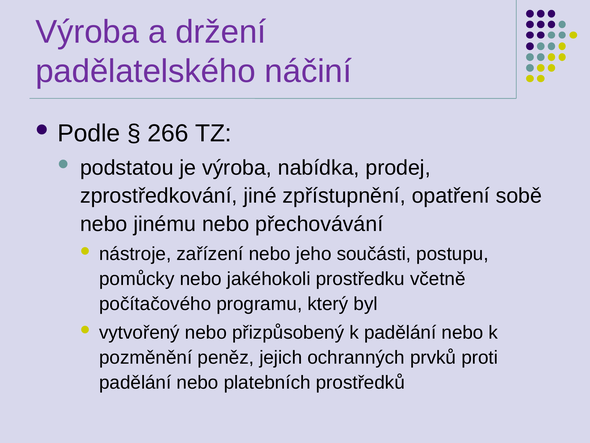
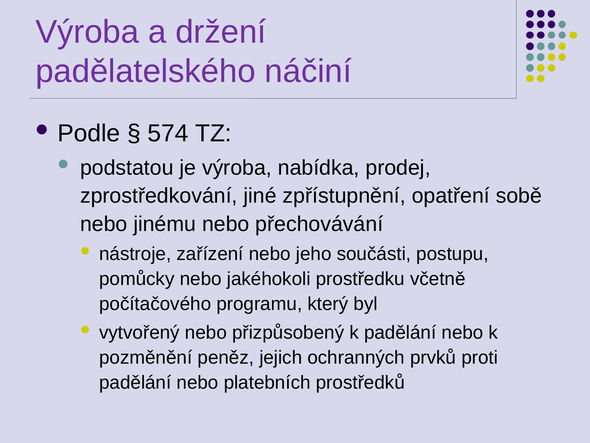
266: 266 -> 574 (168, 133)
